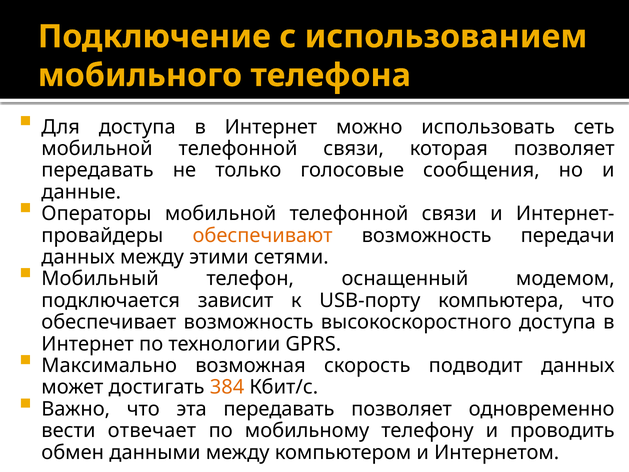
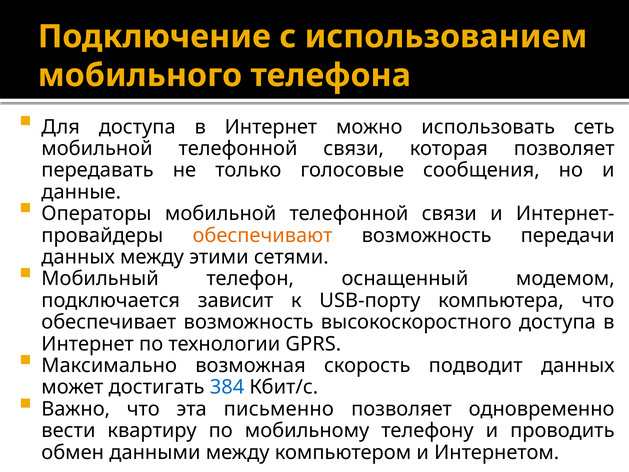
384 colour: orange -> blue (227, 387)
эта передавать: передавать -> письменно (279, 409)
отвечает: отвечает -> квартиру (152, 431)
